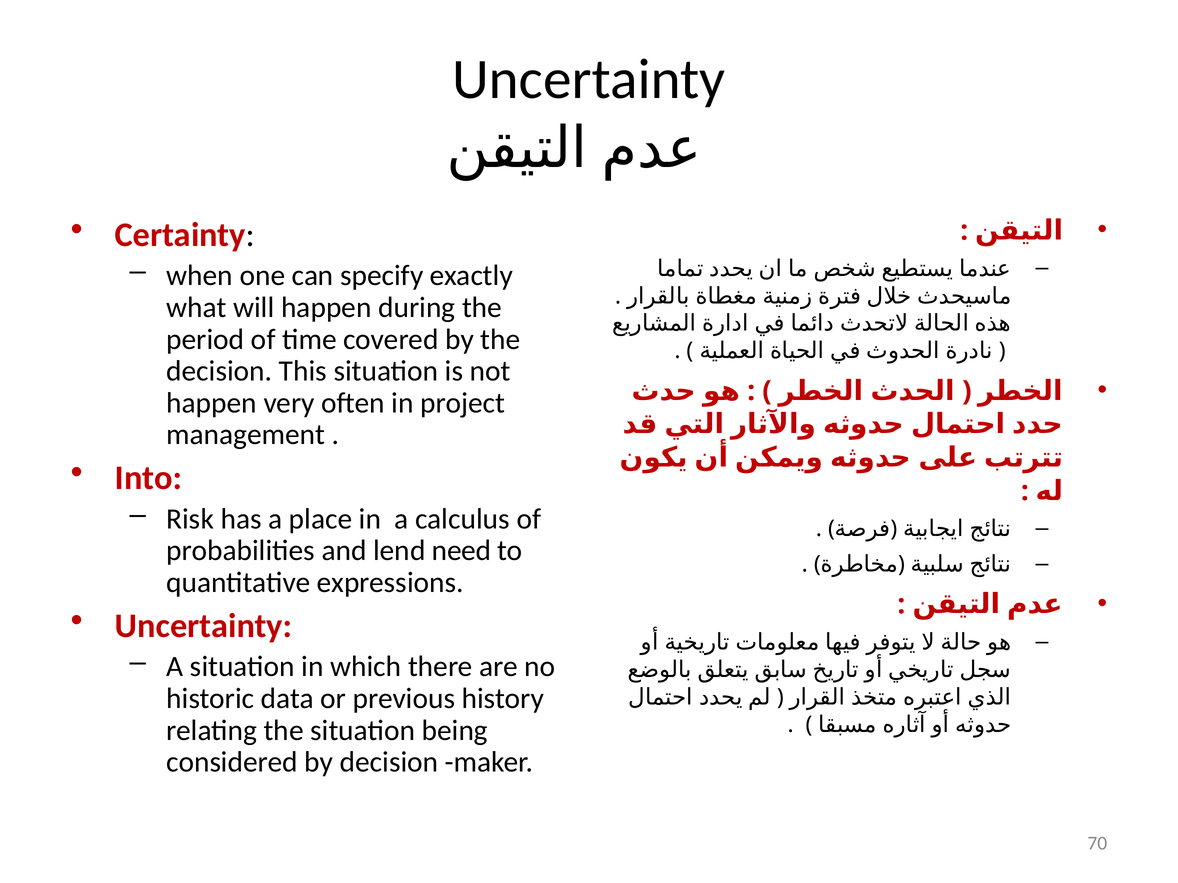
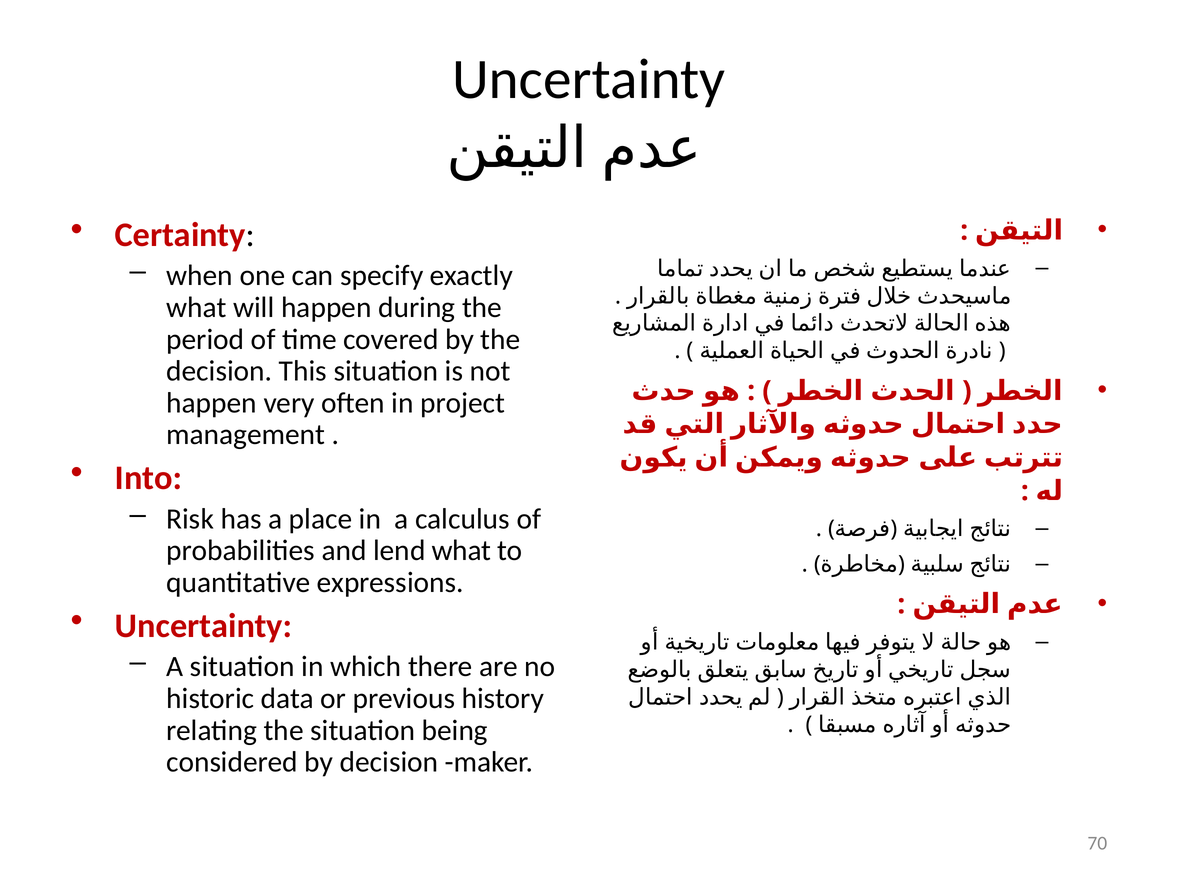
lend need: need -> what (461, 551)
